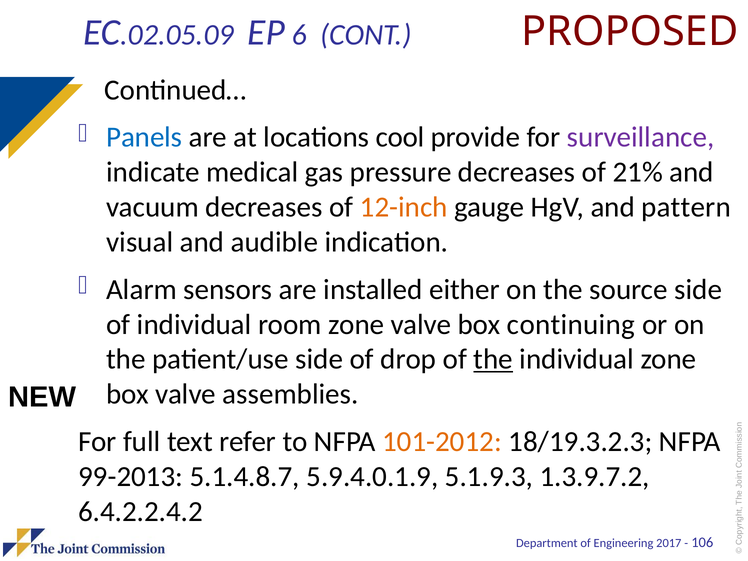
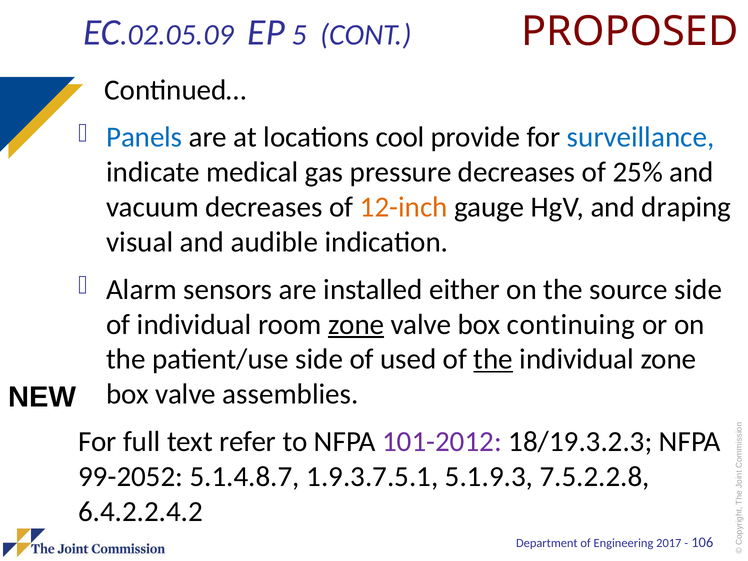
6: 6 -> 5 (299, 35)
surveillance colour: purple -> blue (641, 137)
21%: 21% -> 25% (638, 172)
pattern: pattern -> draping (686, 207)
zone underline: none -> present (356, 324)
drop: drop -> used (408, 359)
101-2012 colour: orange -> purple (442, 442)
99-2013: 99-2013 -> 99-2052 (131, 477)
5.9.4.0.1.9: 5.9.4.0.1.9 -> 1.9.3.7.5.1 (372, 477)
1.3.9.7.2: 1.3.9.7.2 -> 7.5.2.2.8 (595, 477)
